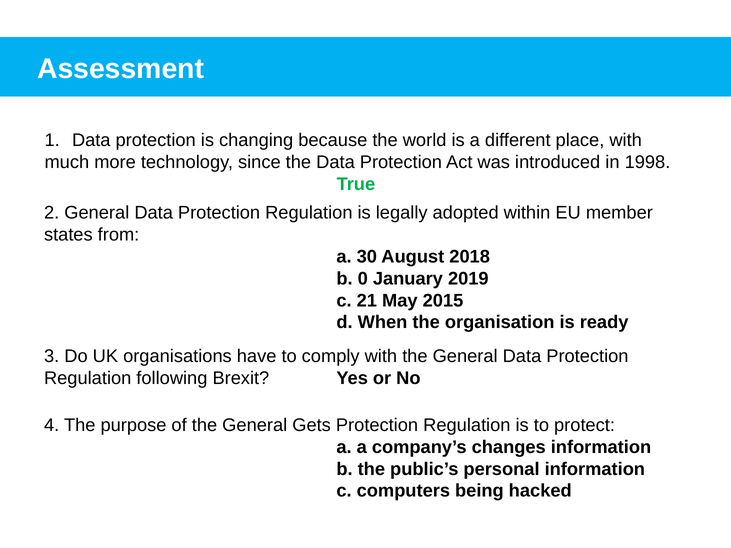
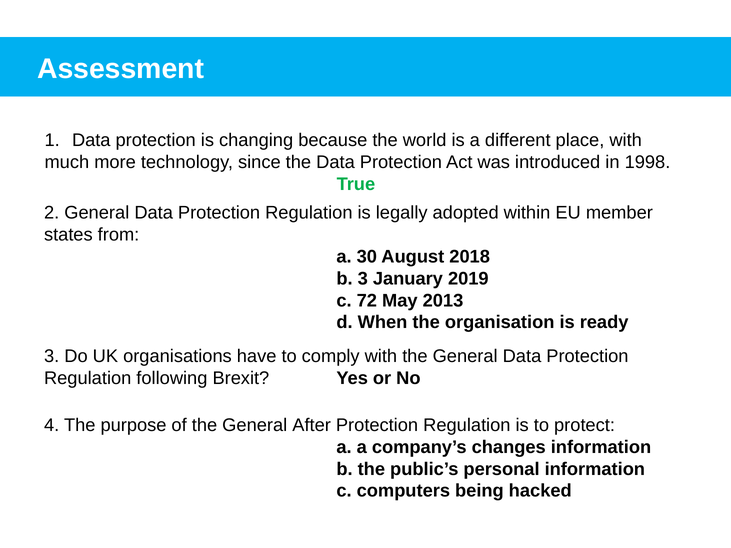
b 0: 0 -> 3 (363, 279)
21: 21 -> 72 (367, 301)
2015: 2015 -> 2013 (443, 301)
Gets: Gets -> After (312, 425)
